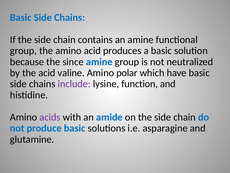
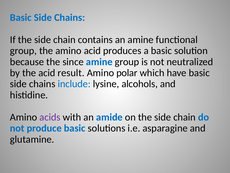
valine: valine -> result (71, 73)
include colour: purple -> blue (74, 84)
function: function -> alcohols (140, 84)
